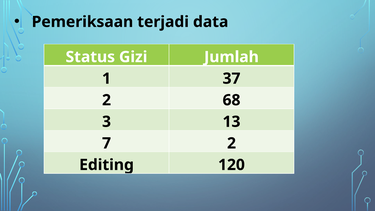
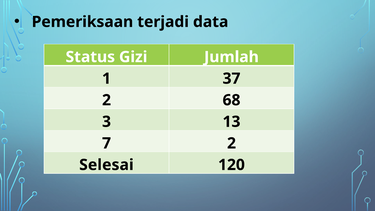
Editing: Editing -> Selesai (106, 165)
